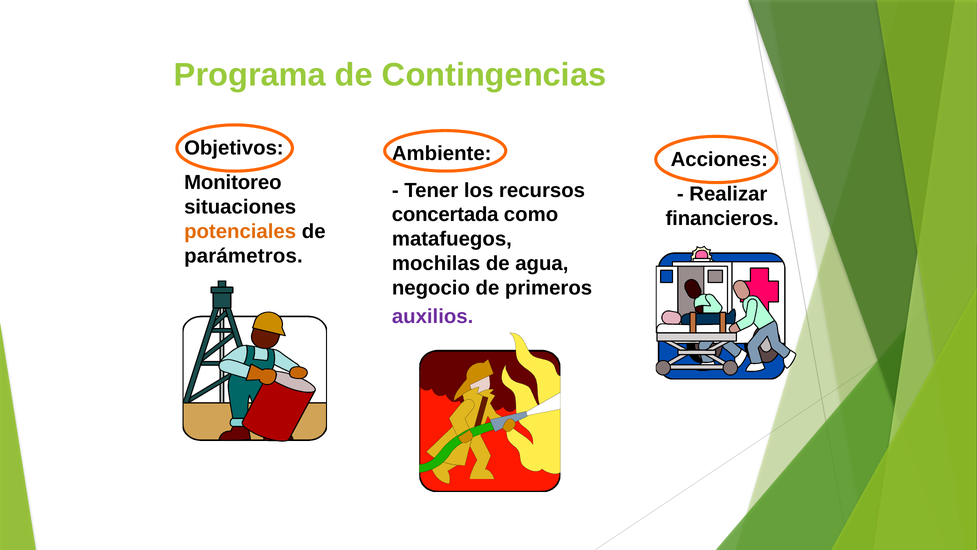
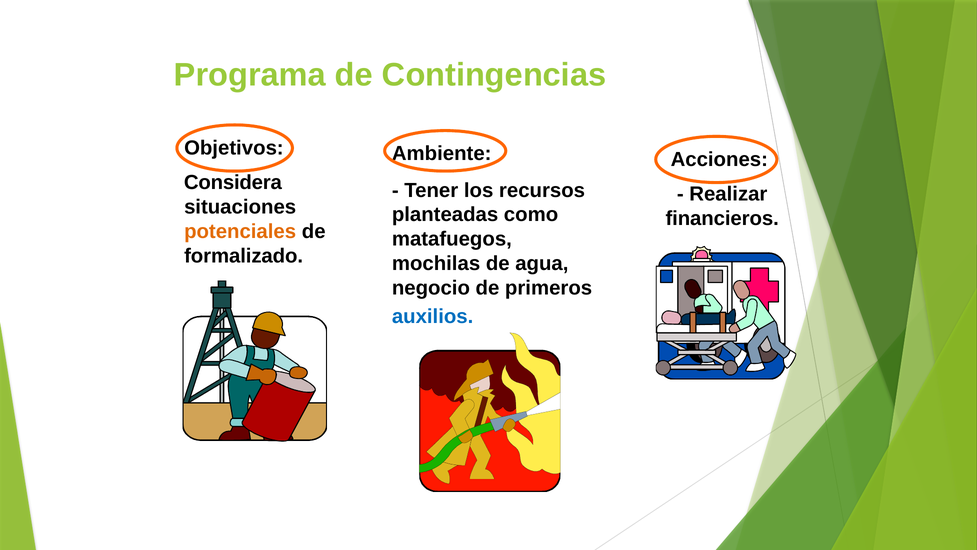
Monitoreo: Monitoreo -> Considera (233, 182)
concertada: concertada -> planteadas (445, 215)
parámetros: parámetros -> formalizado (244, 256)
auxilios colour: purple -> blue (433, 316)
